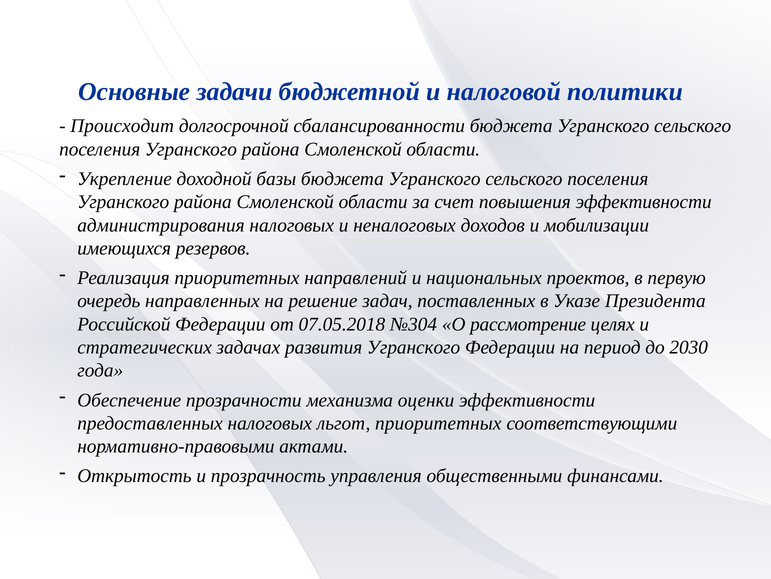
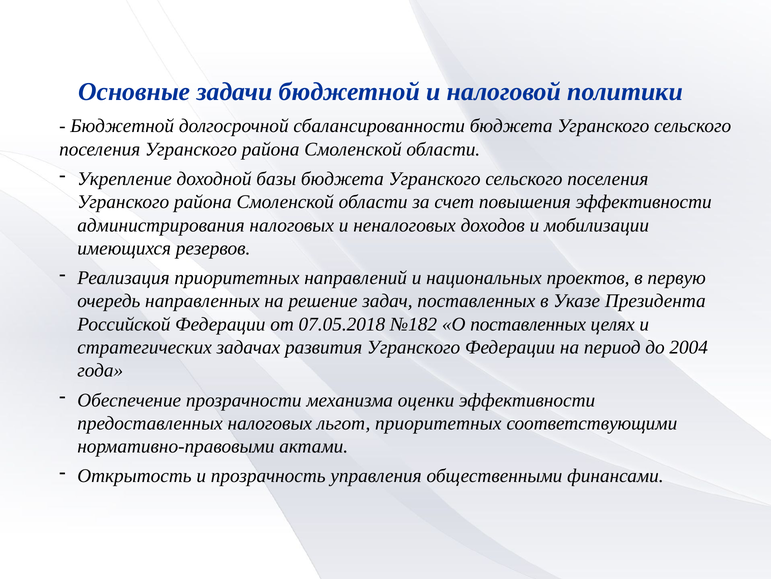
Происходит: Происходит -> Бюджетной (122, 126)
№304: №304 -> №182 (414, 324)
О рассмотрение: рассмотрение -> поставленных (528, 324)
2030: 2030 -> 2004 (689, 347)
